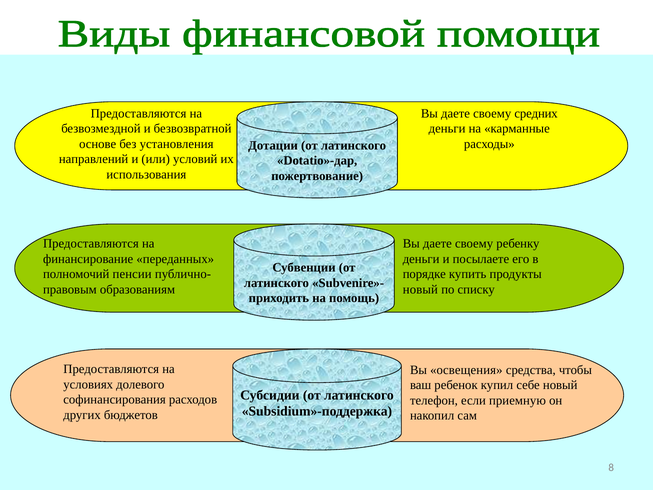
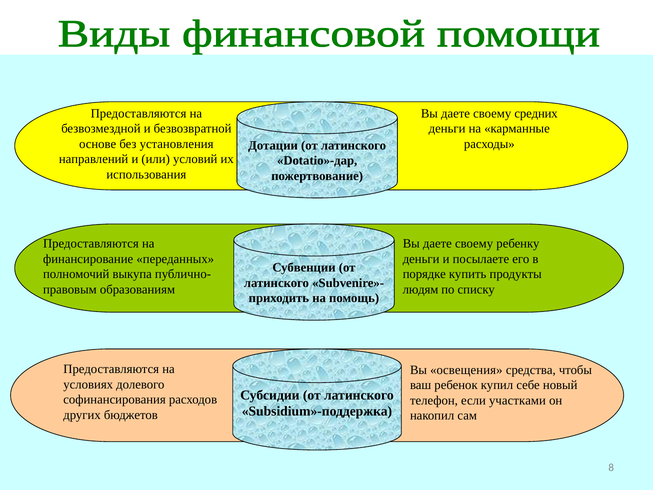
пенсии: пенсии -> выкупа (132, 274)
новый: новый -> людям (420, 289)
приемную: приемную -> участками (517, 400)
